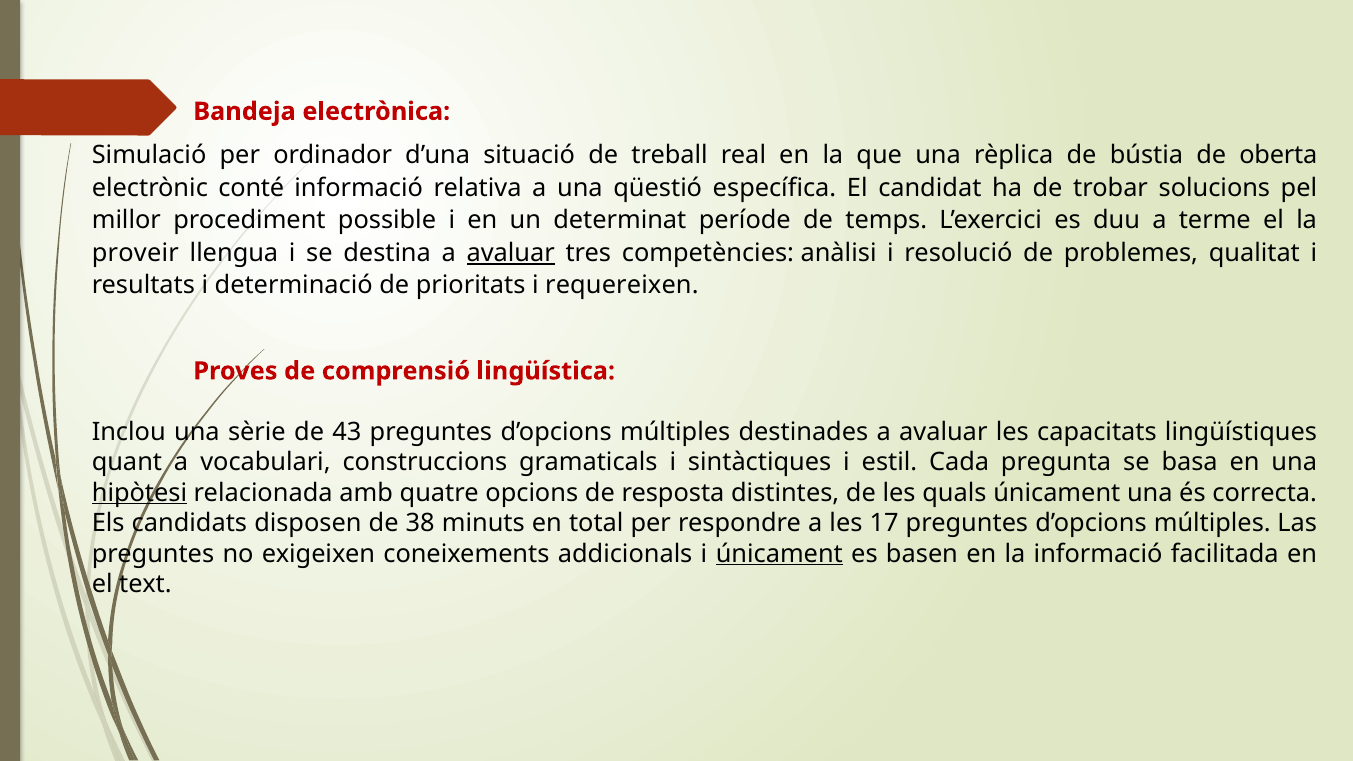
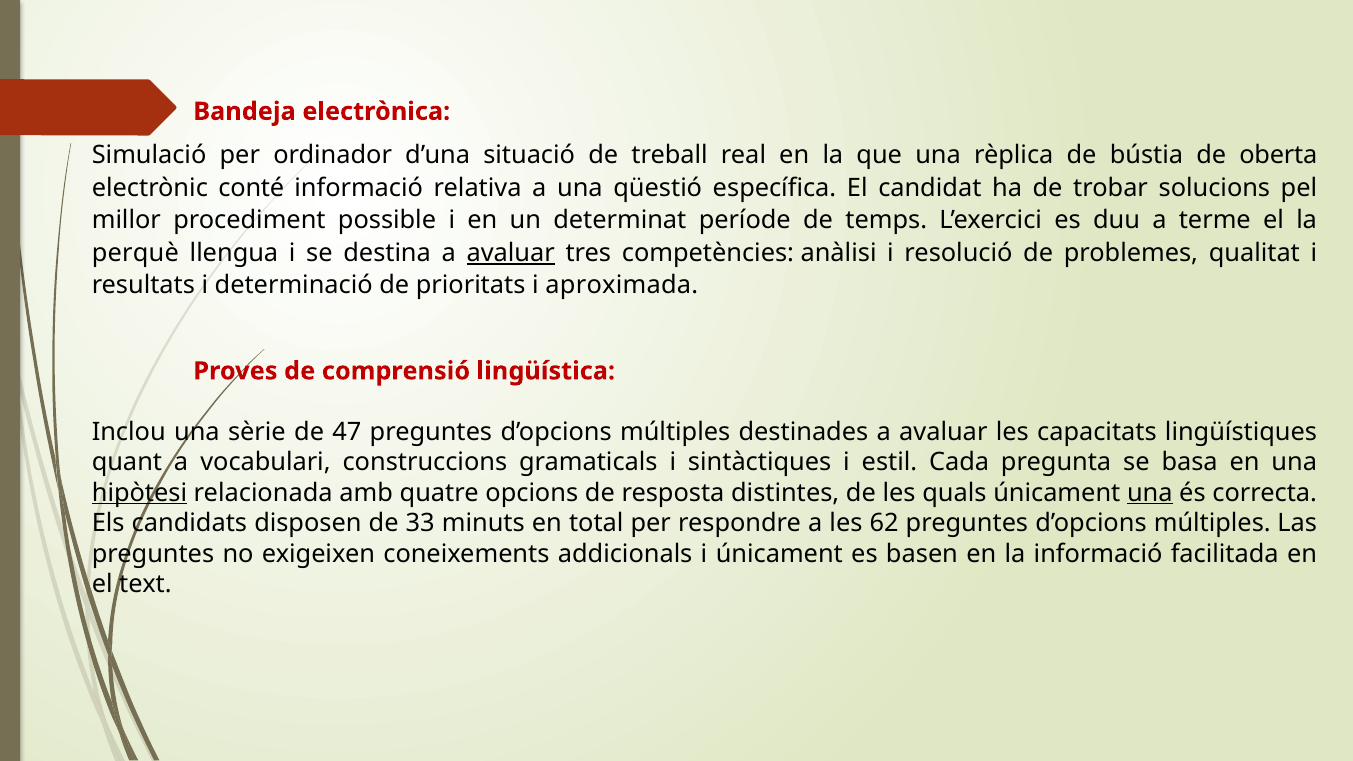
proveir: proveir -> perquè (135, 253)
requereixen: requereixen -> aproximada (622, 286)
43: 43 -> 47 (347, 432)
una underline: none -> present (1150, 493)
38: 38 -> 33 (420, 523)
17: 17 -> 62 (884, 523)
únicament underline: present -> none (779, 554)
